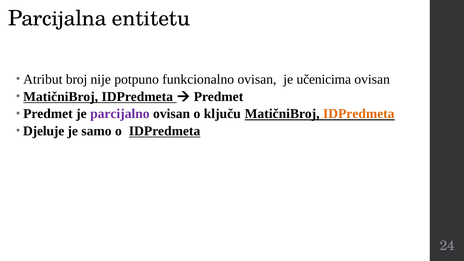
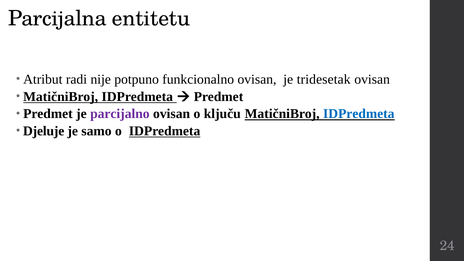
broj: broj -> radi (76, 79)
učenicima: učenicima -> tridesetak (324, 79)
IDPredmeta colour: orange -> blue (359, 114)
